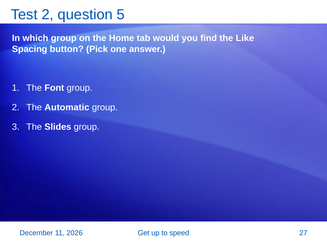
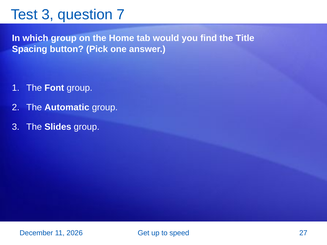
Test 2: 2 -> 3 (48, 15)
5: 5 -> 7 (121, 15)
Like: Like -> Title (245, 38)
